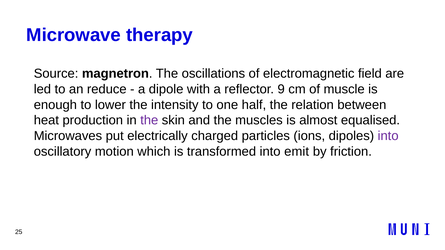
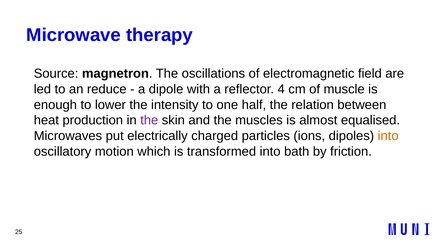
9: 9 -> 4 (281, 89)
into colour: purple -> orange (388, 136)
emit: emit -> bath (297, 152)
